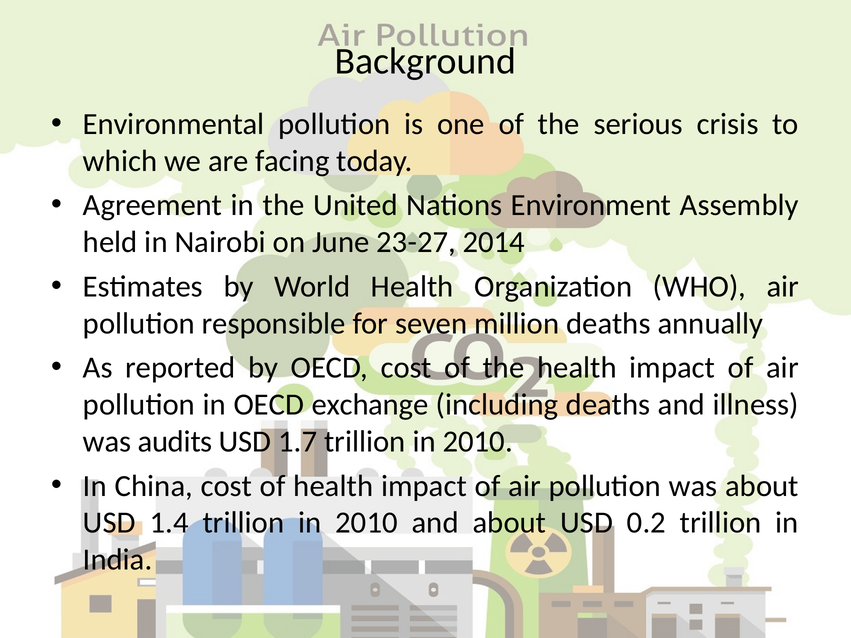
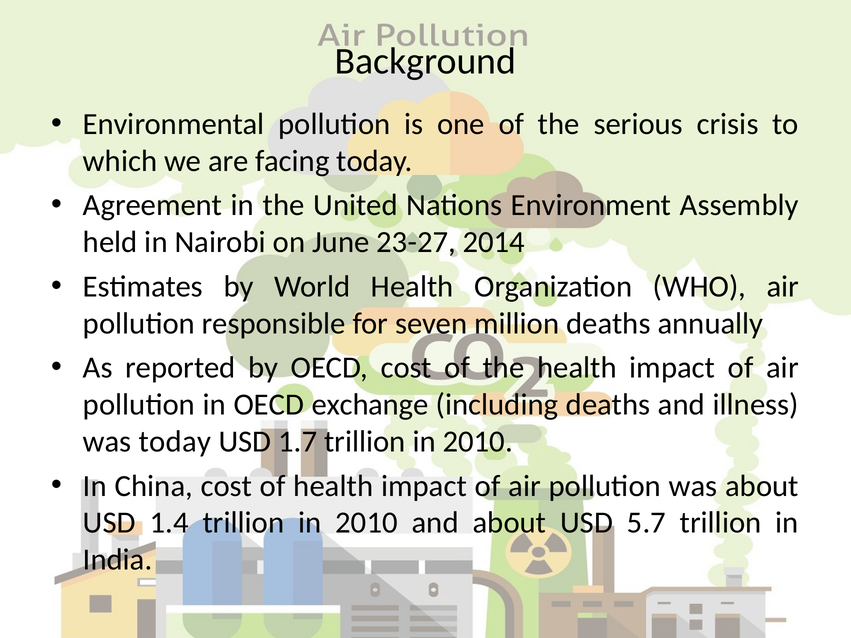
was audits: audits -> today (175, 442)
0.2: 0.2 -> 5.7 (646, 523)
